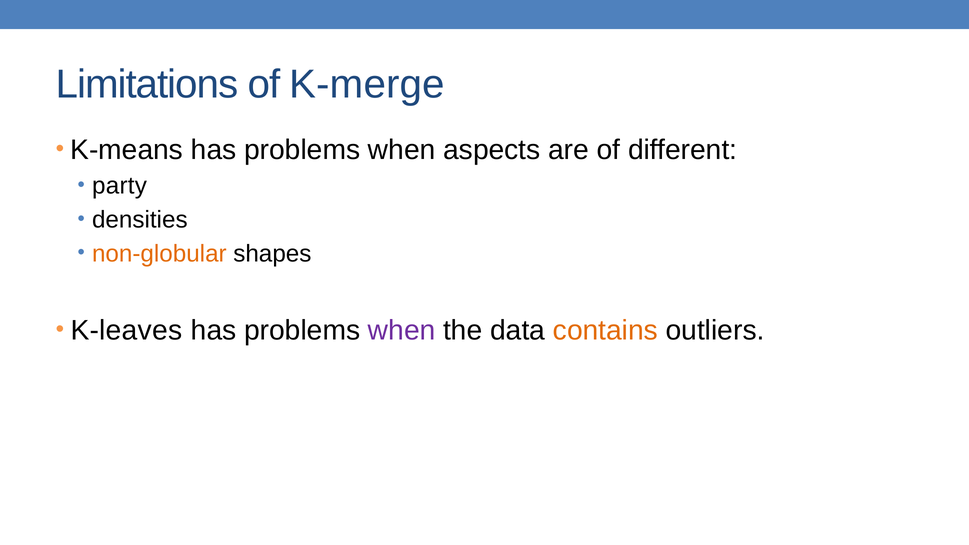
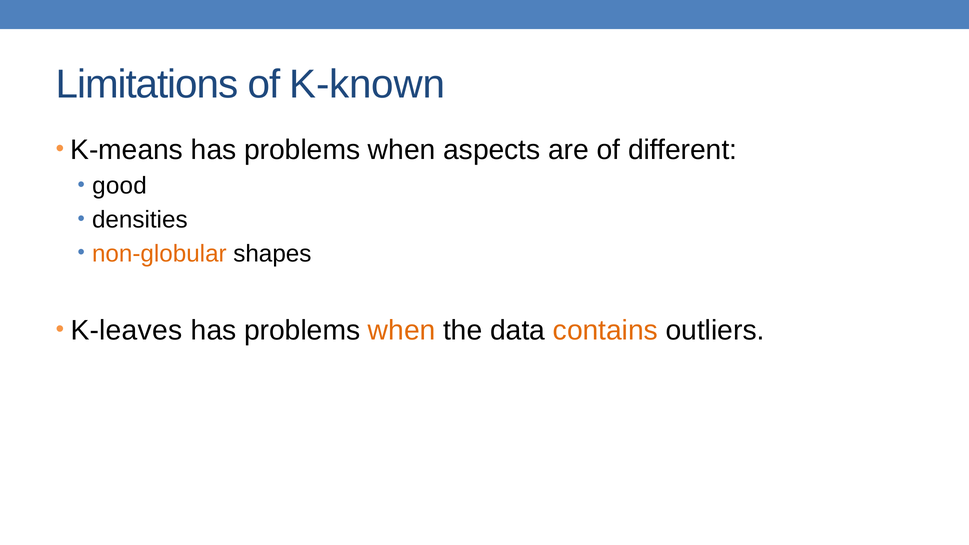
K-merge: K-merge -> K-known (367, 85)
party: party -> good (120, 186)
when colour: purple -> orange (402, 331)
